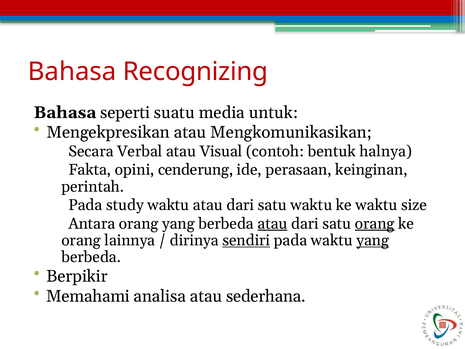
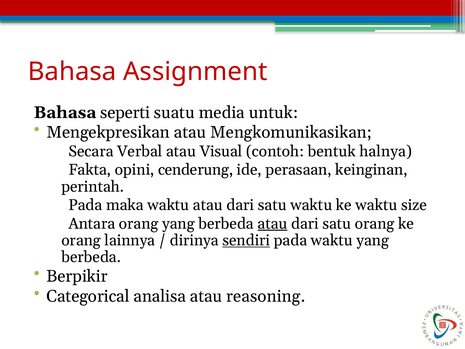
Recognizing: Recognizing -> Assignment (195, 71)
study: study -> maka (125, 205)
orang underline: present -> none (375, 223)
yang underline: present -> none (373, 240)
Memahami: Memahami -> Categorical (88, 296)
sederhana: sederhana -> reasoning (266, 296)
